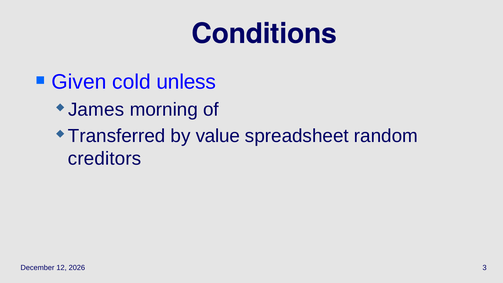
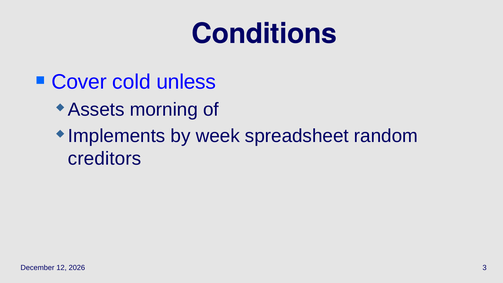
Given: Given -> Cover (79, 82)
James: James -> Assets (96, 109)
Transferred: Transferred -> Implements (117, 136)
value: value -> week (218, 136)
